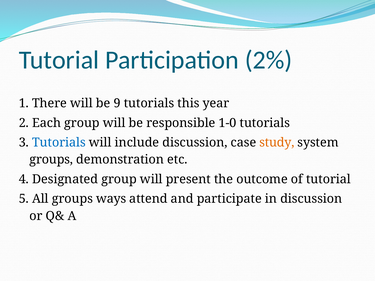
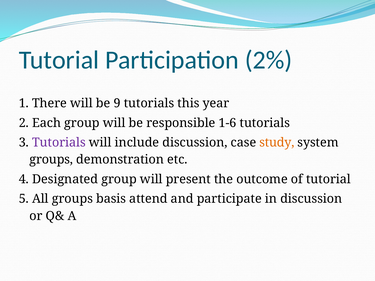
1-0: 1-0 -> 1-6 (228, 123)
Tutorials colour: blue -> purple (59, 143)
ways: ways -> basis (111, 199)
